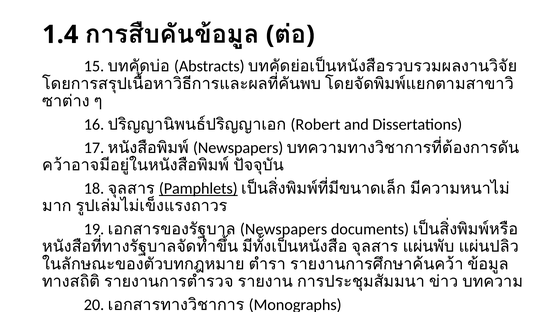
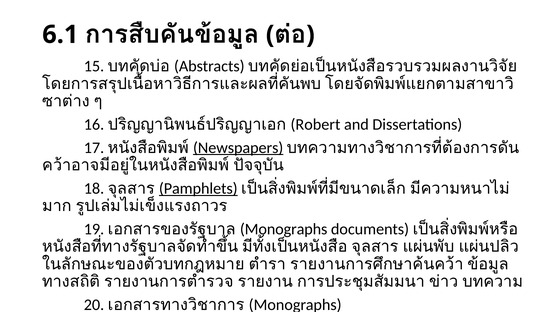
1.4: 1.4 -> 6.1 (60, 35)
Newspapers underline: none -> present (238, 147)
Newspapers: Newspapers -> Monographs (284, 229)
